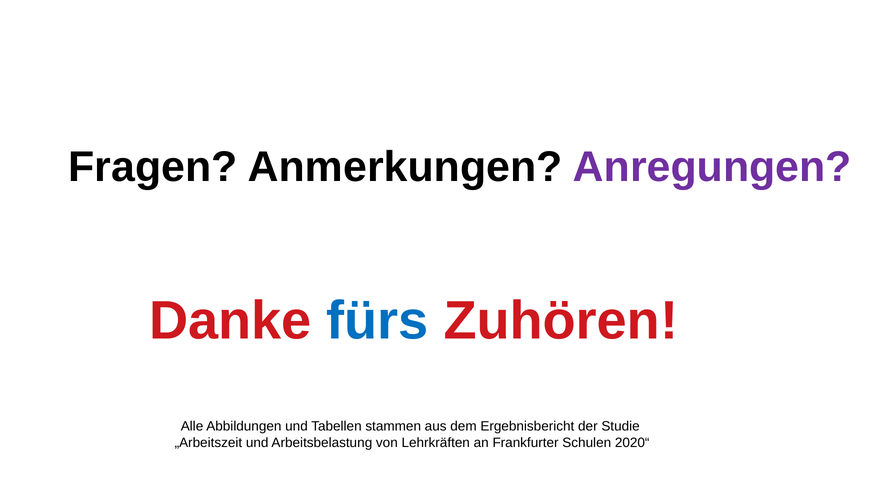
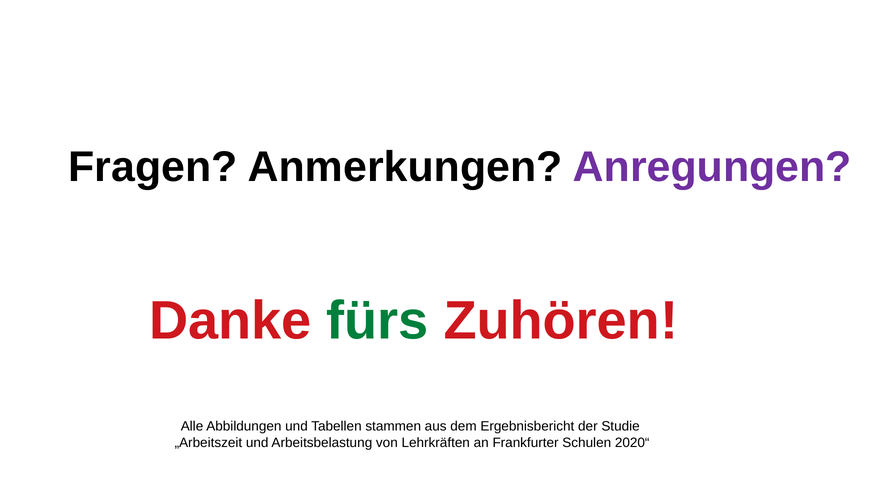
fürs colour: blue -> green (377, 321)
